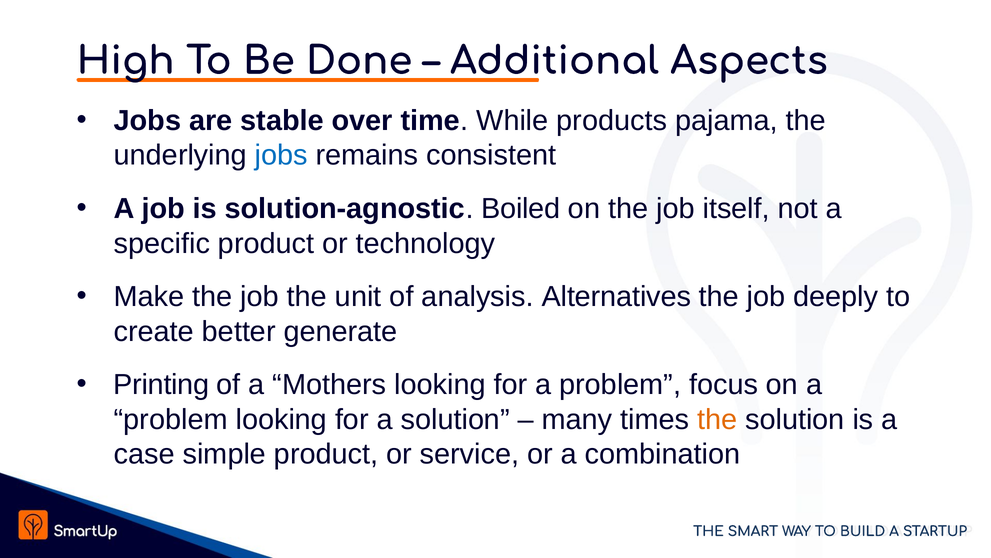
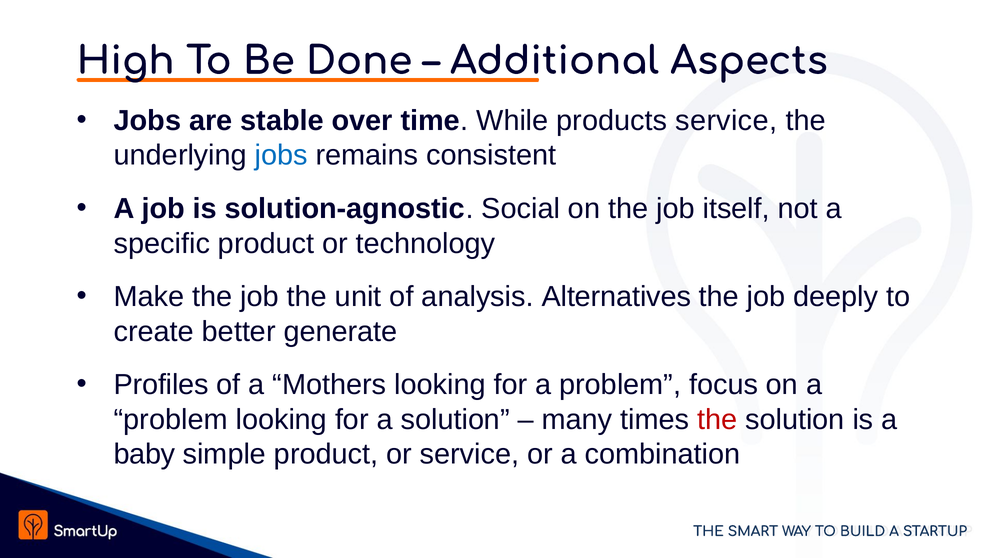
products pajama: pajama -> service (726, 121)
Boiled: Boiled -> Social (521, 209)
Printing: Printing -> Profiles (161, 384)
the colour: orange -> red (717, 419)
case: case -> baby (144, 454)
